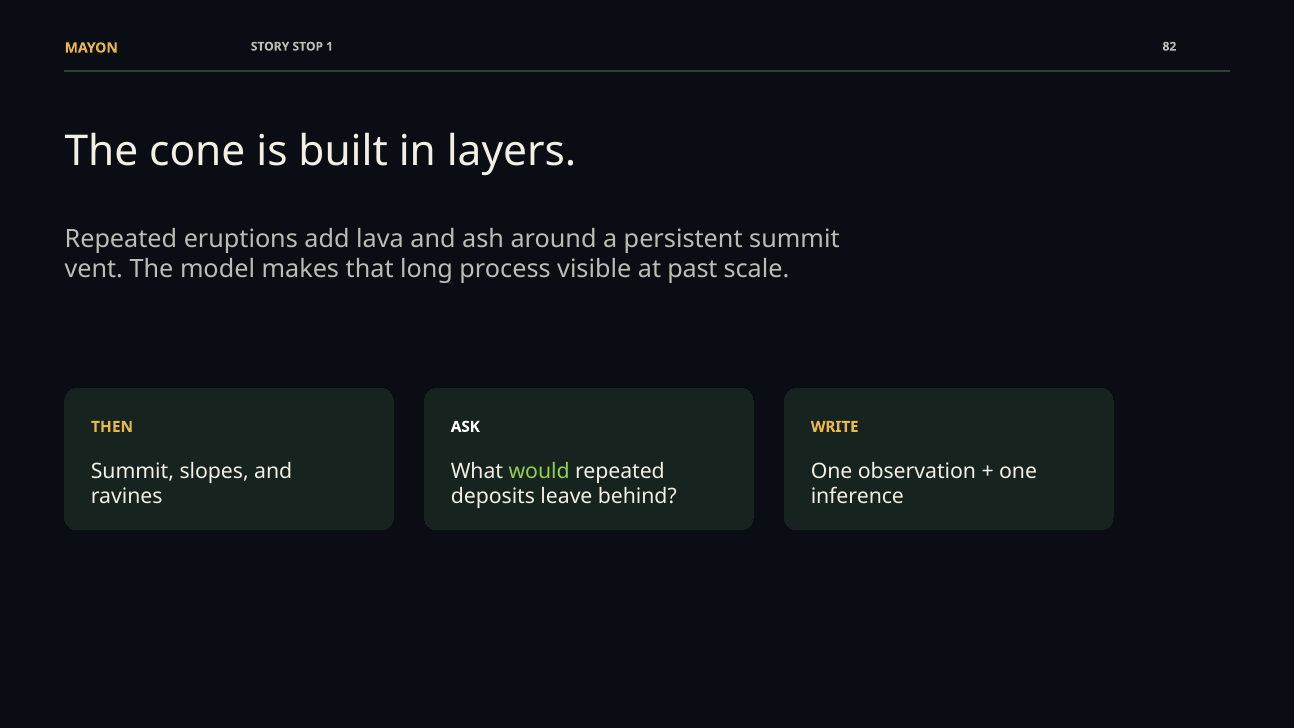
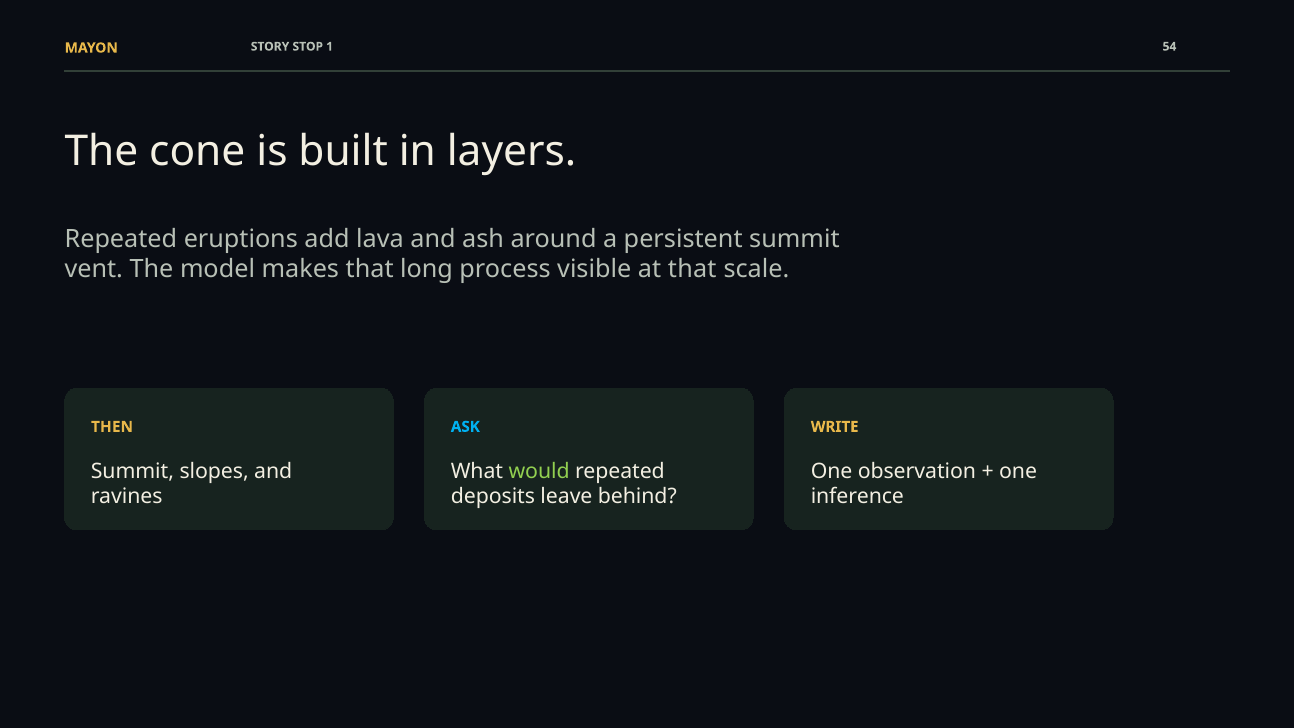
82: 82 -> 54 (1169, 47)
at past: past -> that (692, 270)
ASK colour: white -> light blue (465, 427)
